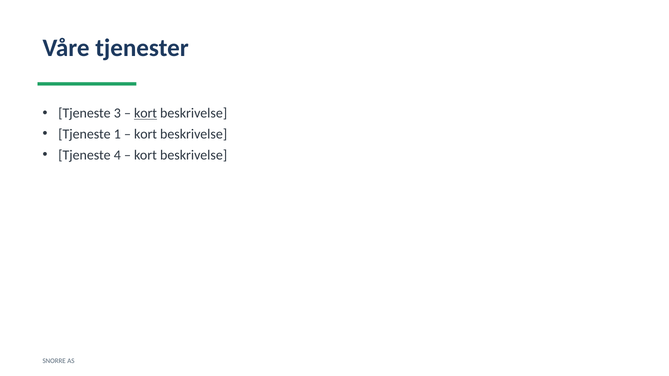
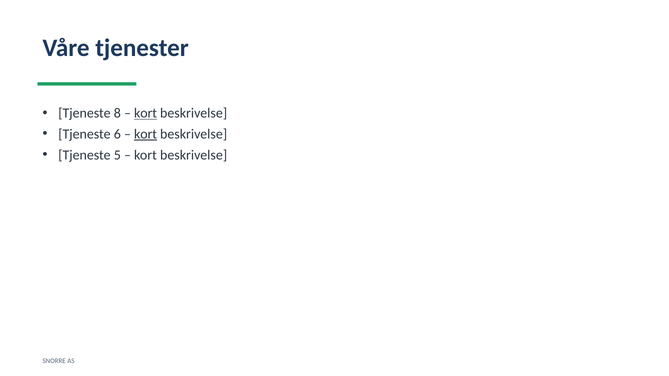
3: 3 -> 8 (117, 113)
1: 1 -> 6 (117, 134)
kort underline: none -> present (146, 134)
4: 4 -> 5 (117, 155)
